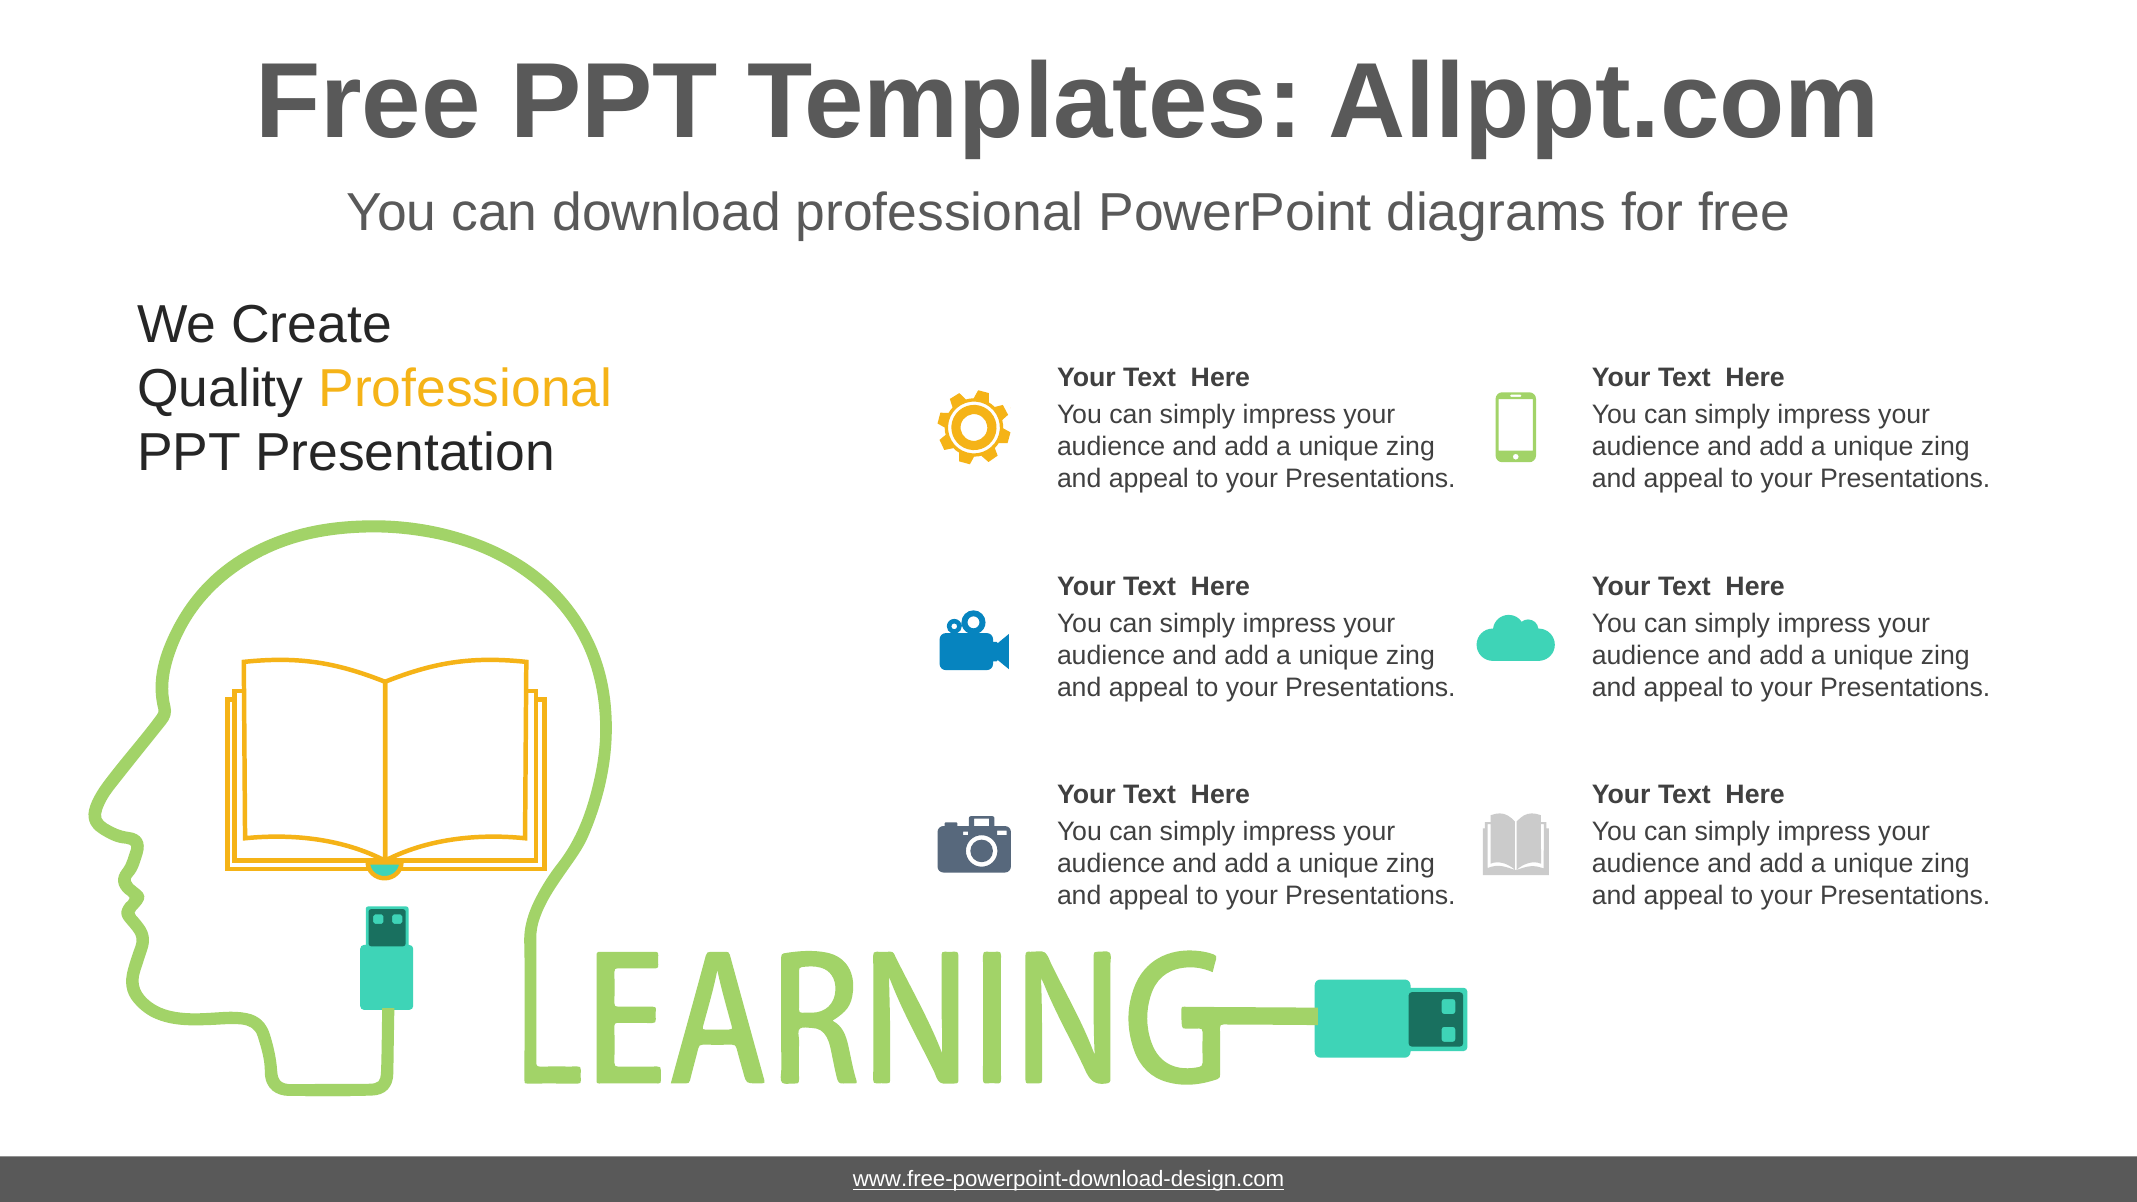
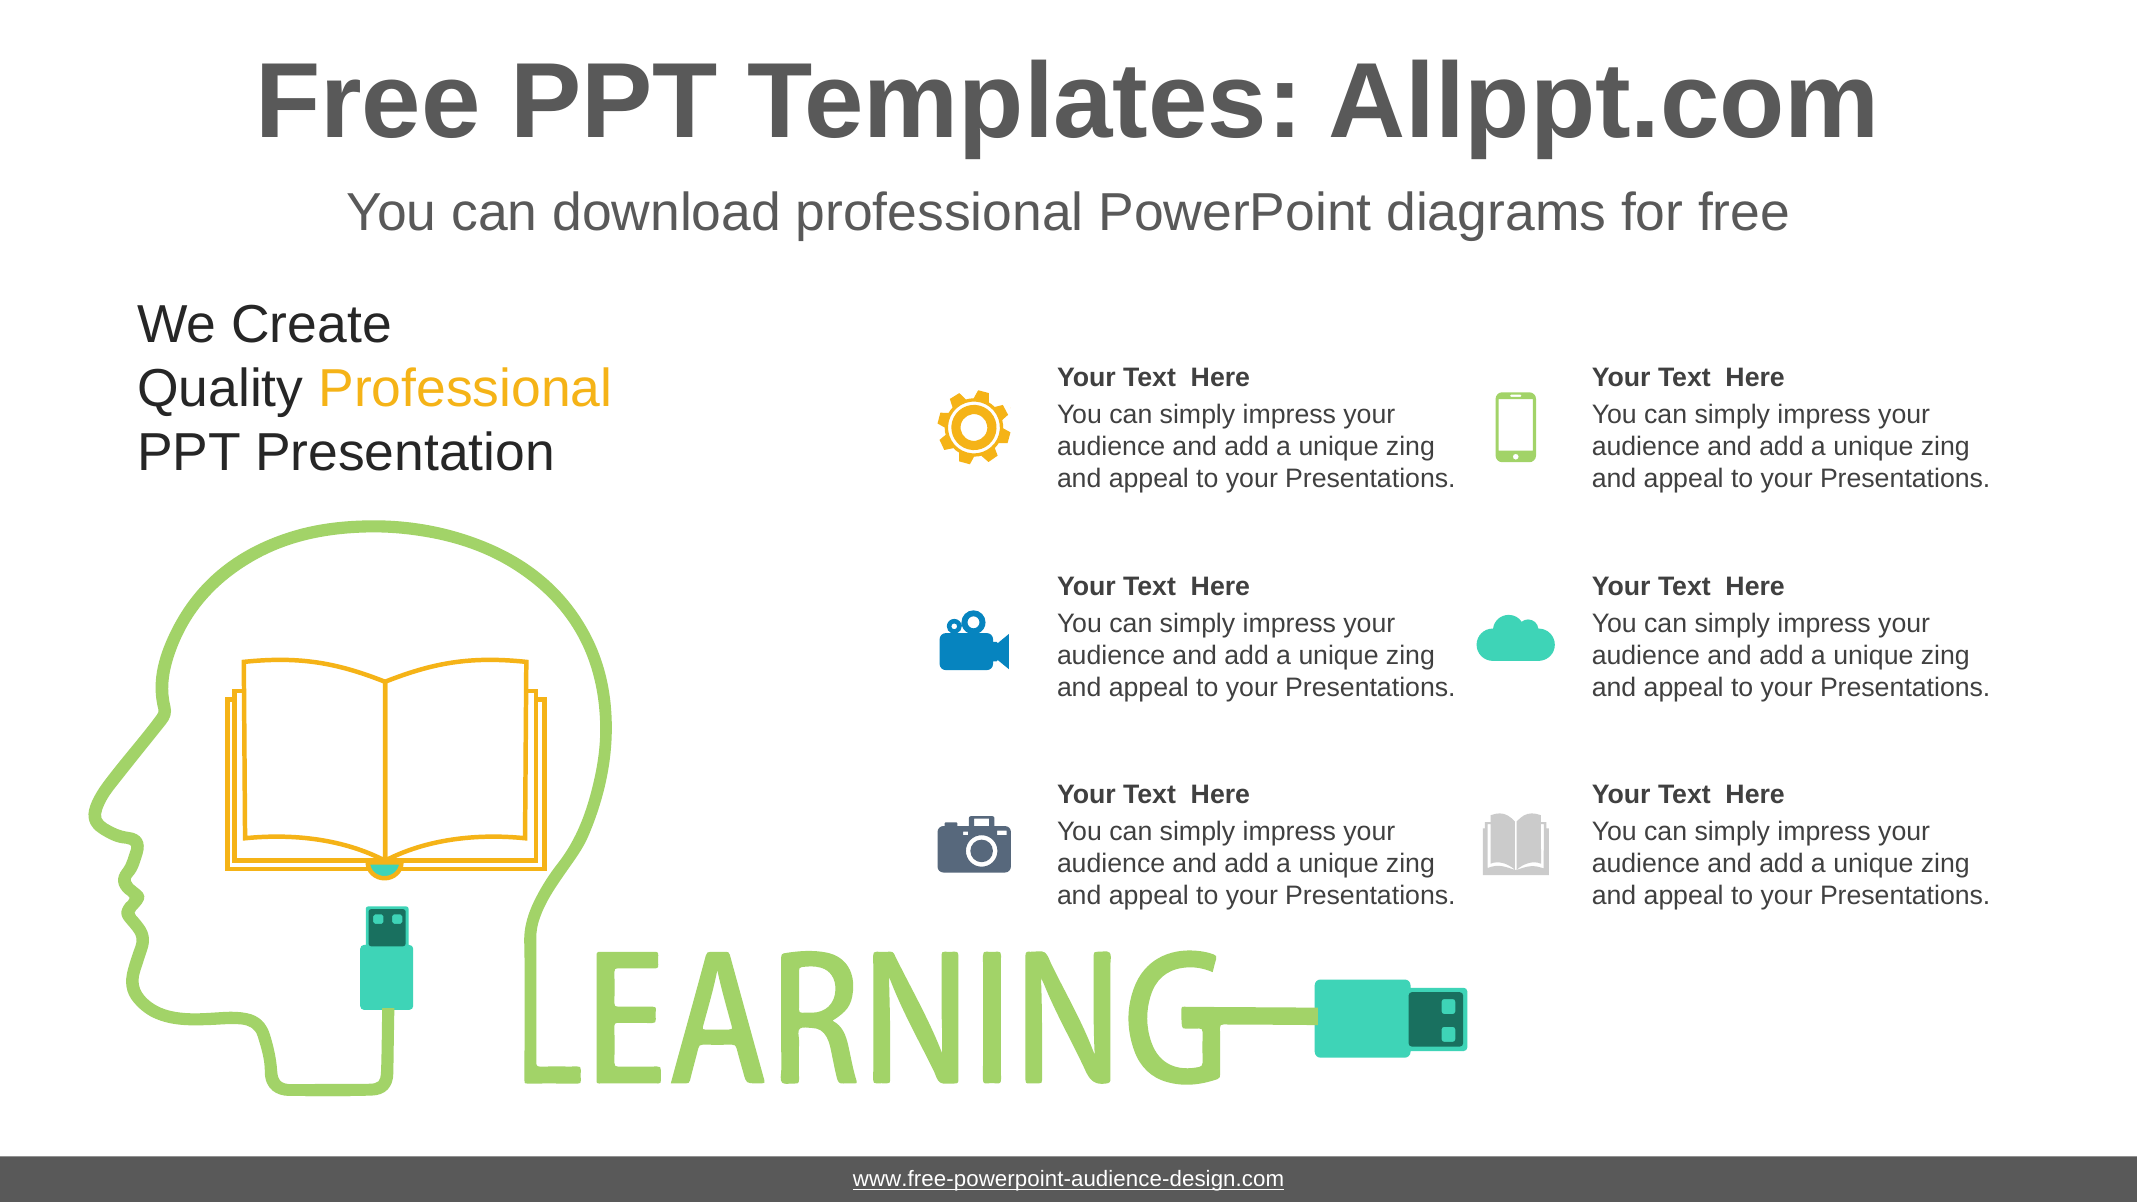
www.free-powerpoint-download-design.com: www.free-powerpoint-download-design.com -> www.free-powerpoint-audience-design.com (1069, 1180)
